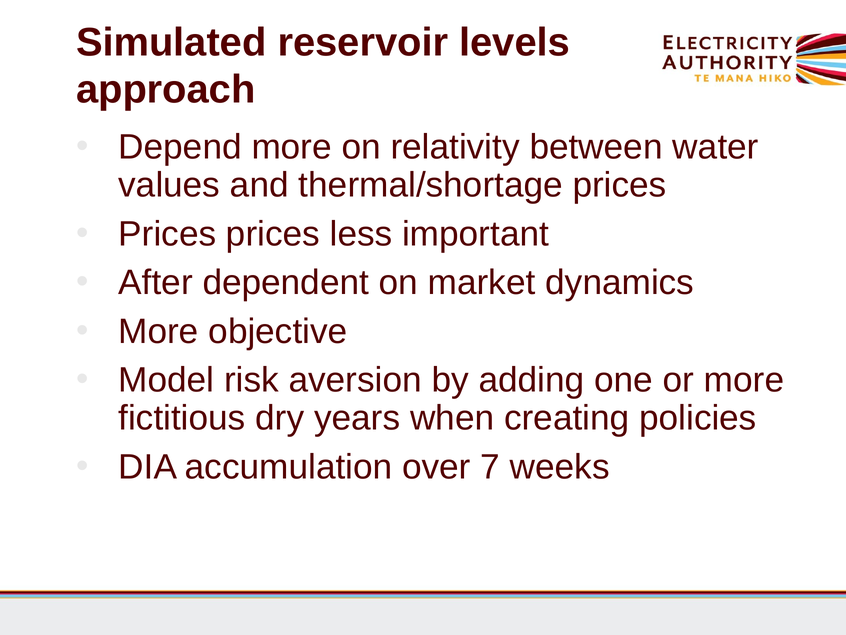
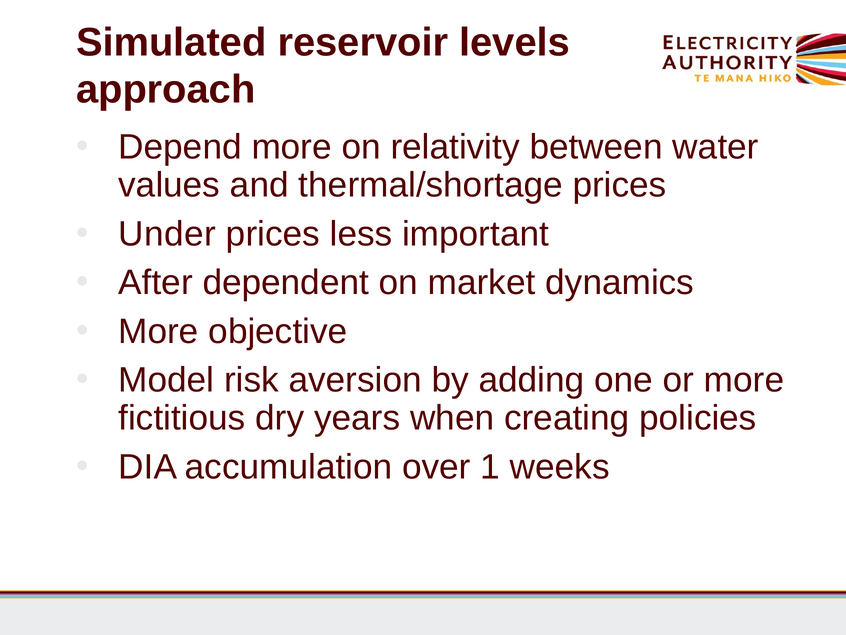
Prices: Prices -> Under (167, 234)
7: 7 -> 1 (490, 467)
